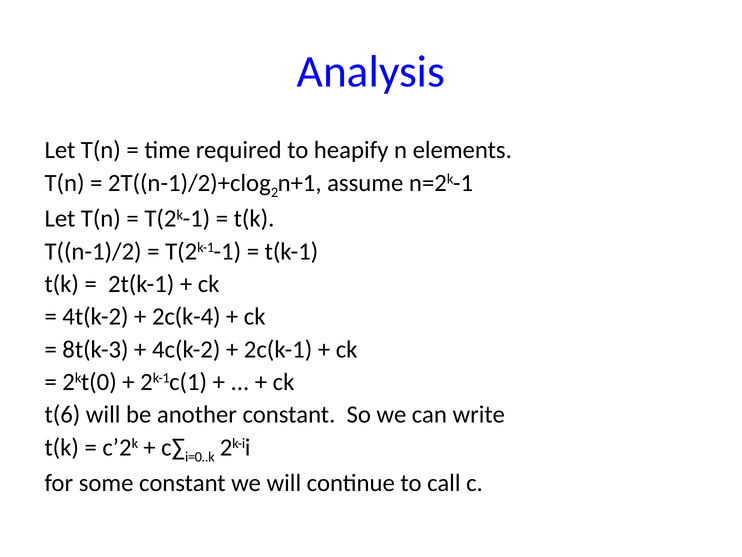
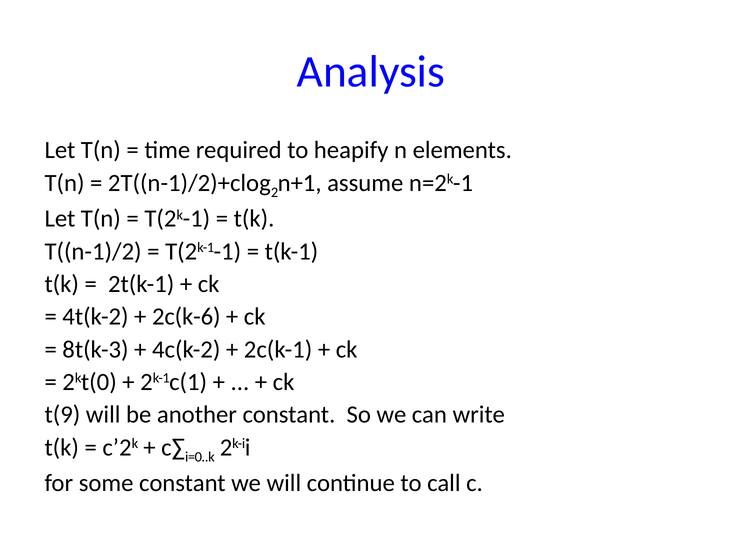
2c(k-4: 2c(k-4 -> 2c(k-6 (186, 316)
t(6: t(6 -> t(9 (62, 414)
